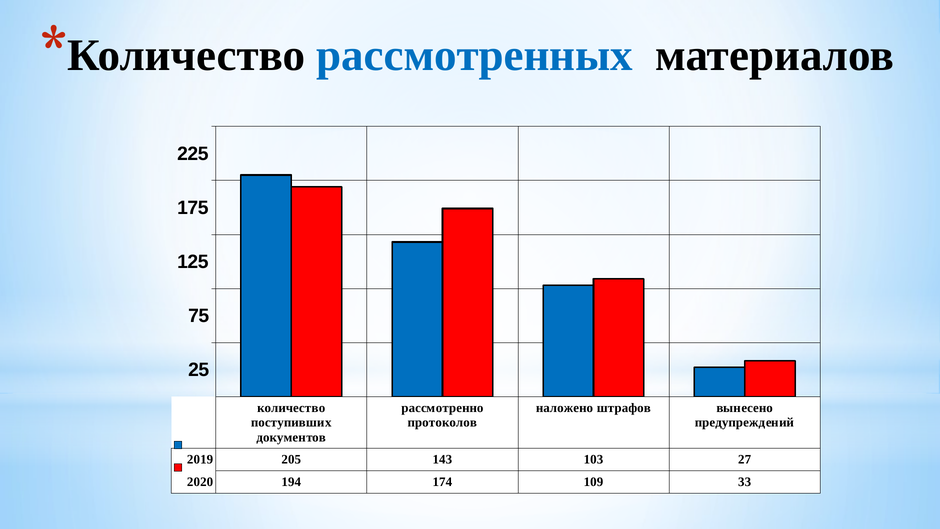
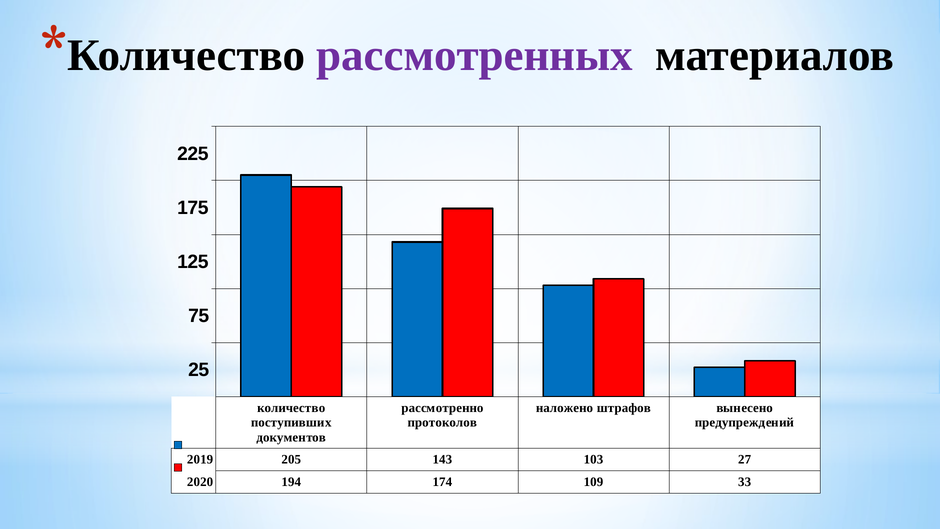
рассмотренных colour: blue -> purple (475, 55)
